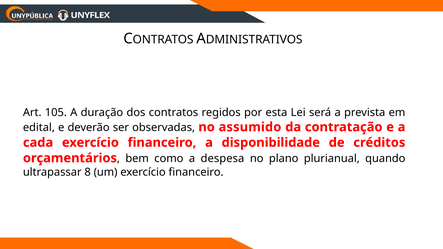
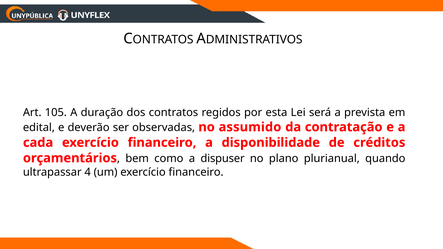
despesa: despesa -> dispuser (223, 159)
8: 8 -> 4 (88, 172)
